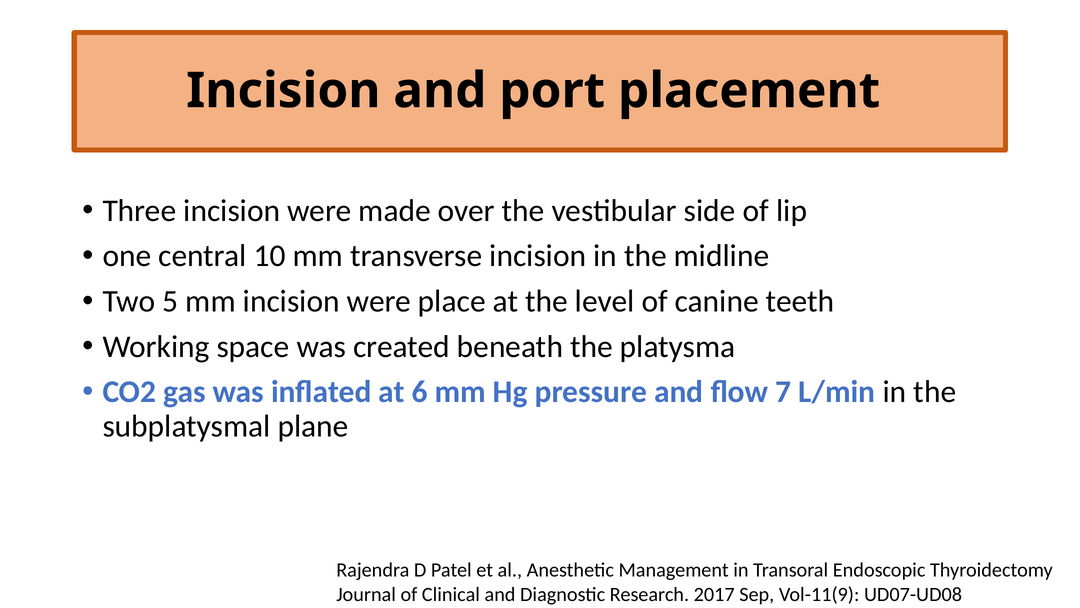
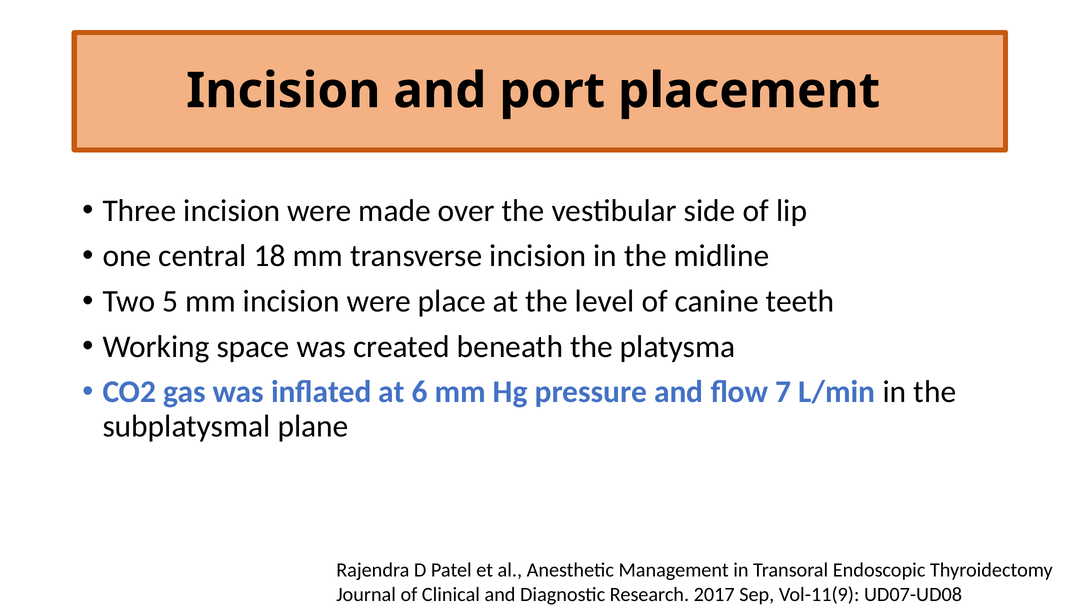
10: 10 -> 18 (270, 256)
